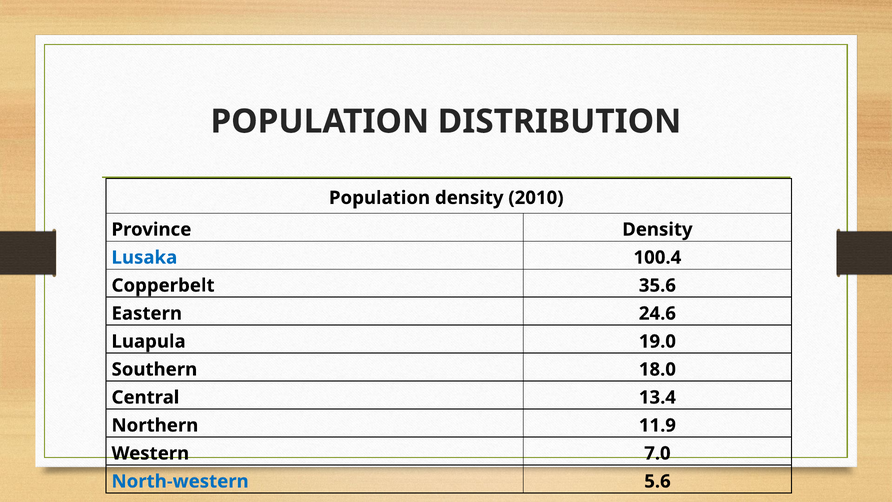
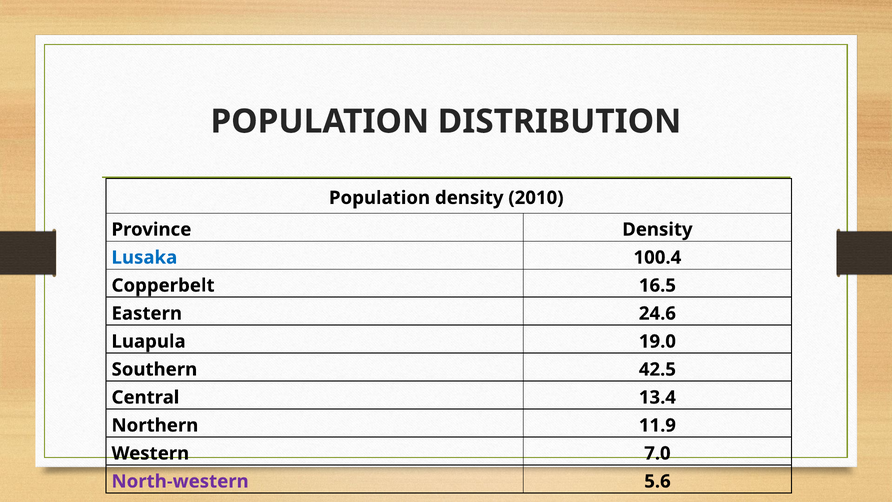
35.6: 35.6 -> 16.5 (657, 285)
18.0: 18.0 -> 42.5 (657, 369)
North-western colour: blue -> purple (180, 481)
